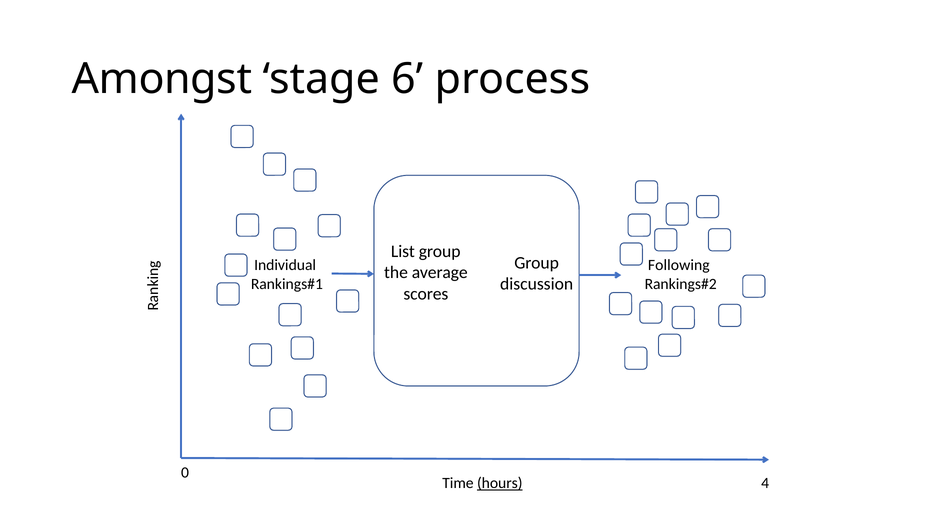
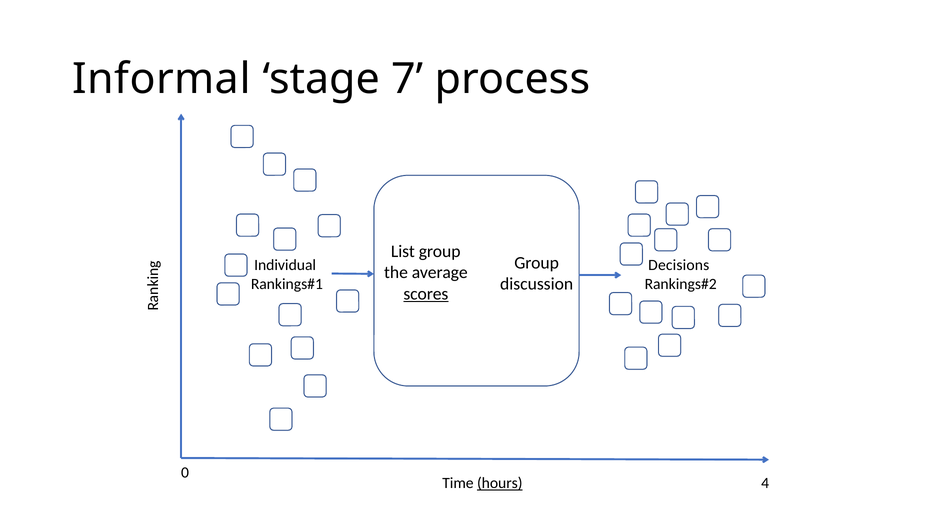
Amongst: Amongst -> Informal (161, 79)
6: 6 -> 7 (407, 79)
Following: Following -> Decisions (679, 265)
scores underline: none -> present (426, 294)
